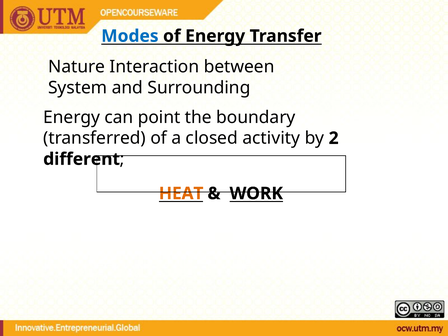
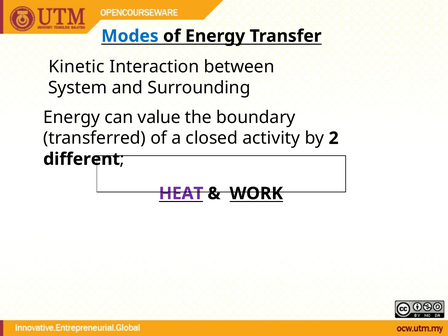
Nature: Nature -> Kinetic (77, 67)
point: point -> value (159, 117)
HEAT colour: orange -> purple (181, 193)
